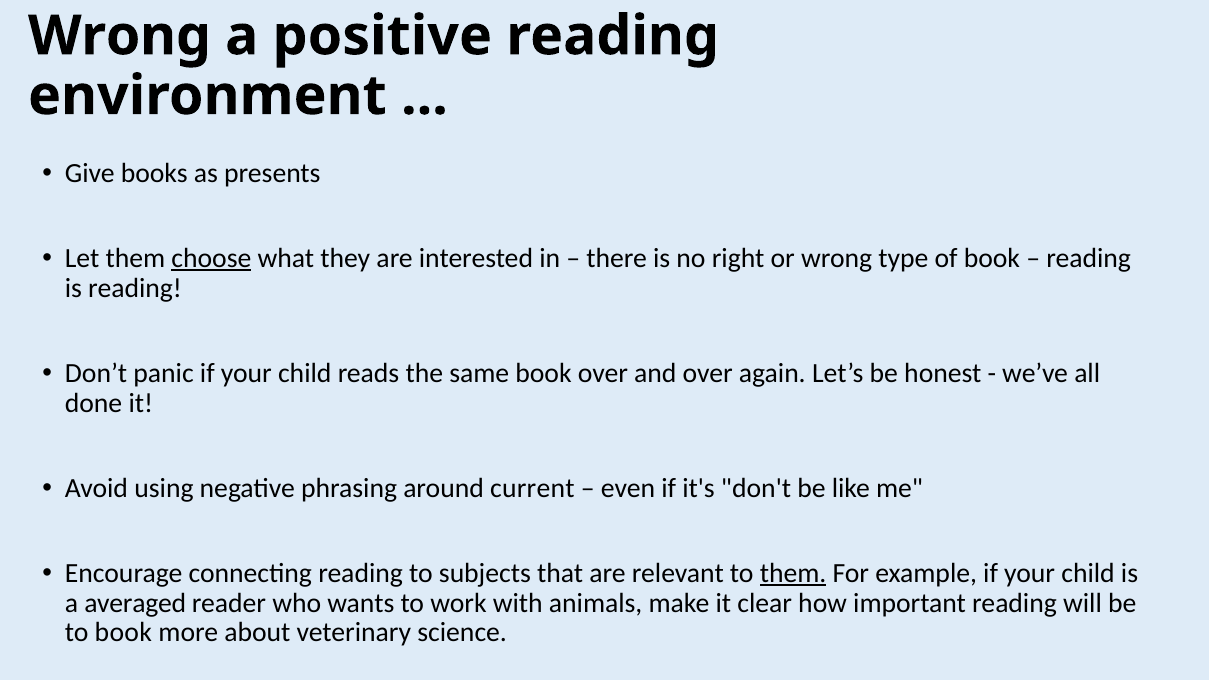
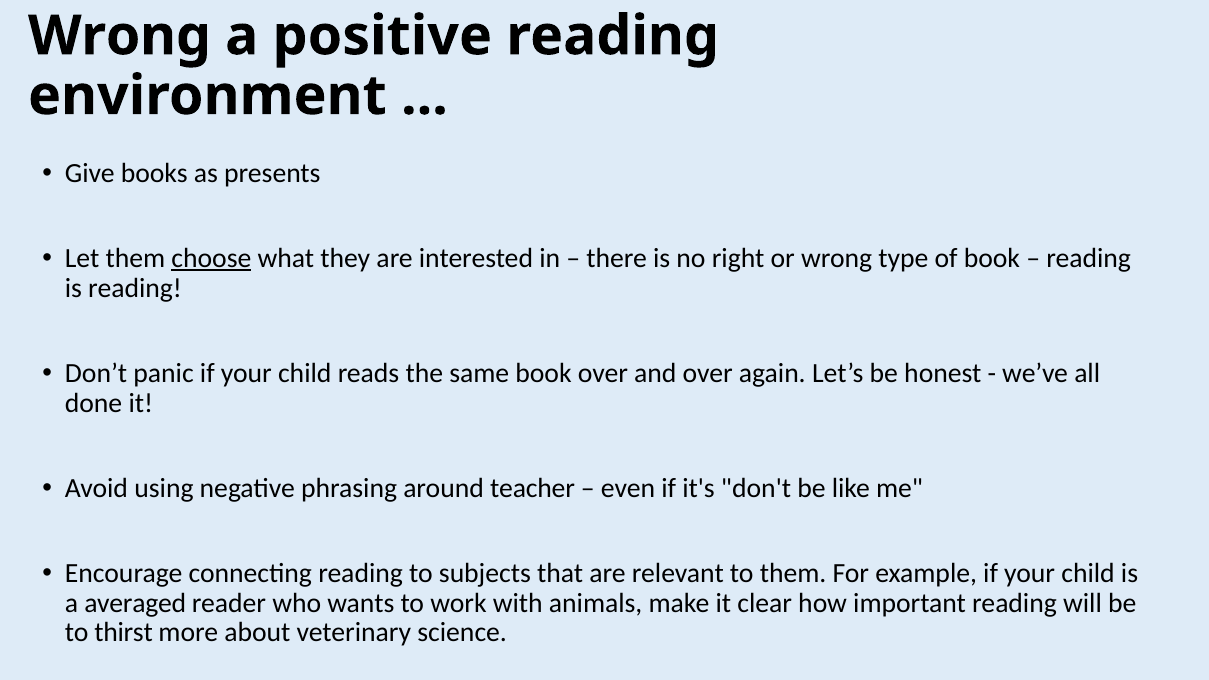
current: current -> teacher (533, 488)
them underline: present -> none (793, 573)
to book: book -> thirst (124, 633)
